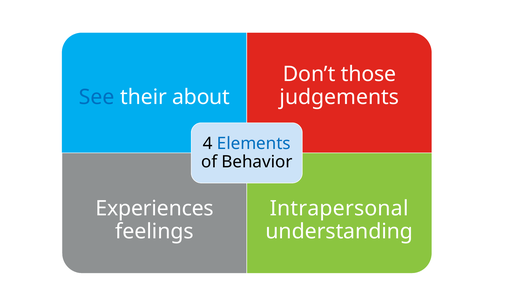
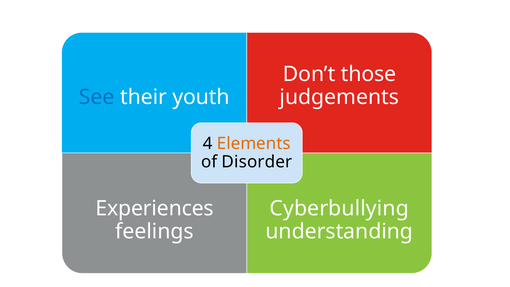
about: about -> youth (201, 97)
Elements colour: blue -> orange (254, 144)
Behavior: Behavior -> Disorder (257, 162)
Intrapersonal: Intrapersonal -> Cyberbullying (339, 208)
